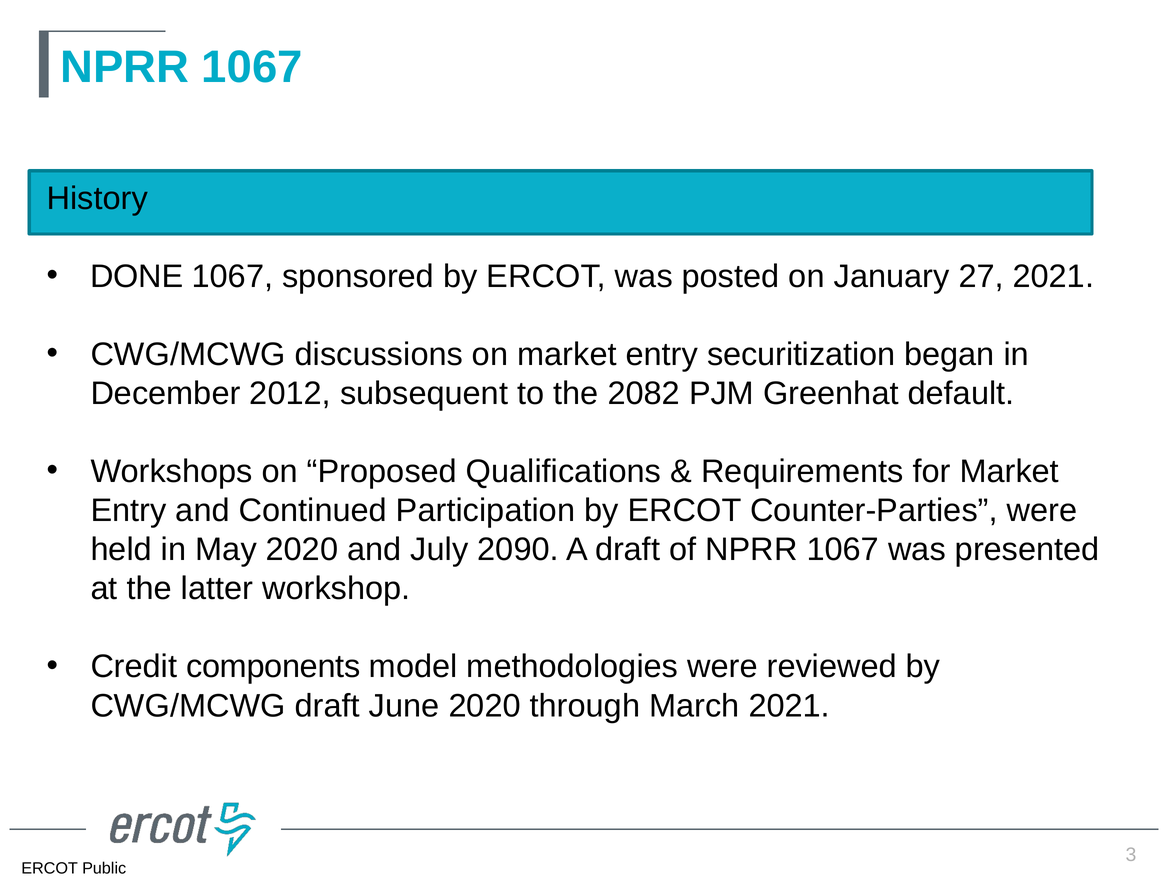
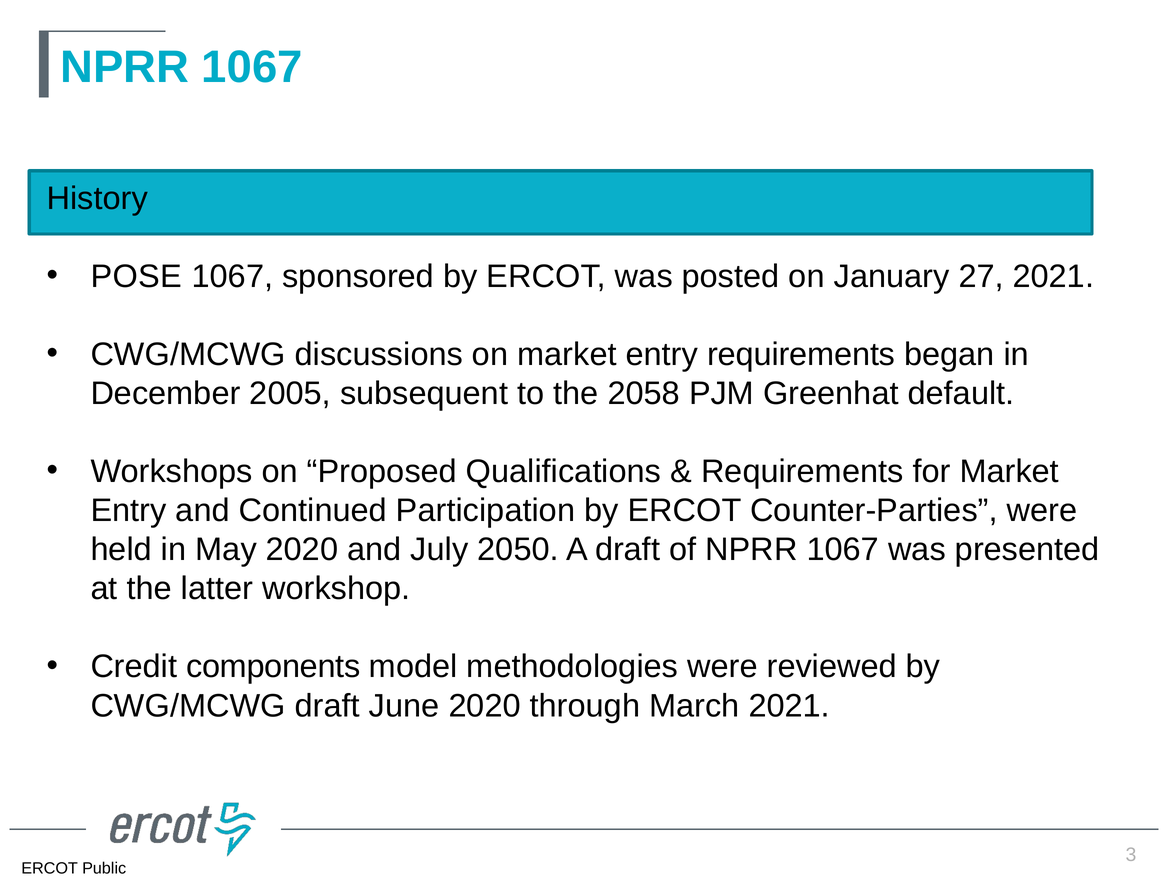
DONE: DONE -> POSE (136, 276)
entry securitization: securitization -> requirements (801, 354)
2012: 2012 -> 2005 (290, 393)
2082: 2082 -> 2058 (644, 393)
2090: 2090 -> 2050 (518, 549)
